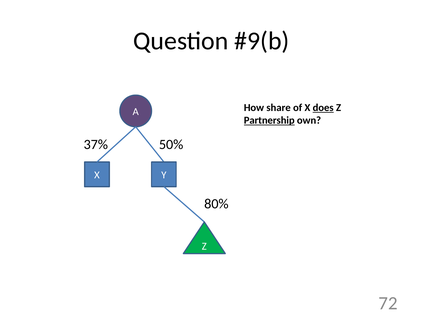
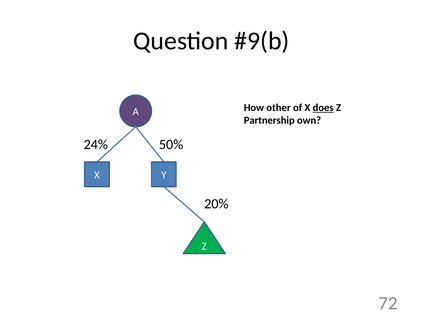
share: share -> other (279, 108)
Partnership underline: present -> none (269, 121)
37%: 37% -> 24% (96, 145)
80%: 80% -> 20% (216, 204)
